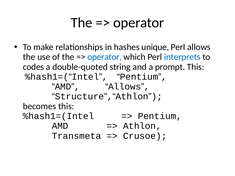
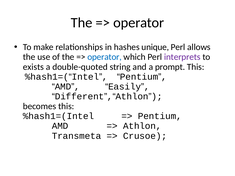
interprets colour: blue -> purple (182, 57)
codes: codes -> exists (33, 67)
Allows: Allows -> Easily (125, 87)
Structure: Structure -> Different (80, 97)
